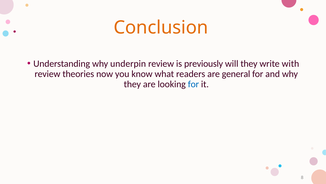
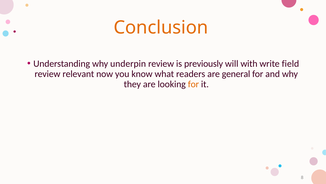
will they: they -> with (249, 63)
with: with -> field (290, 63)
theories: theories -> relevant (78, 74)
for colour: blue -> orange (193, 84)
